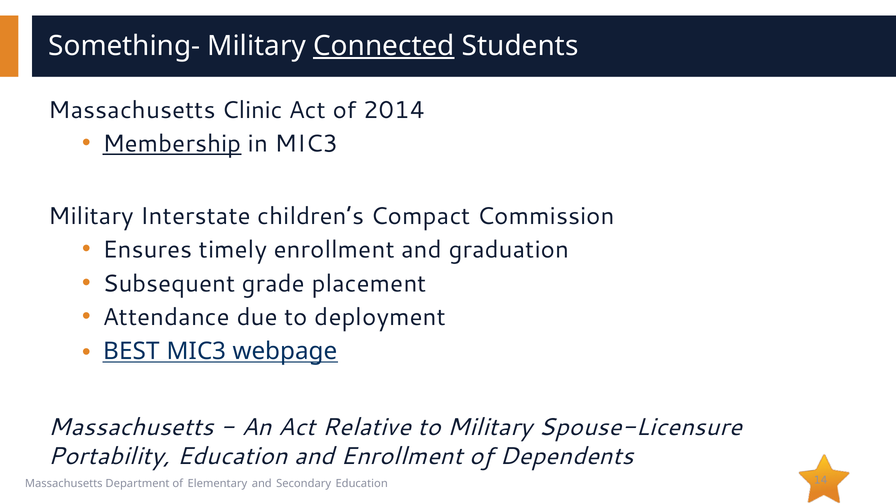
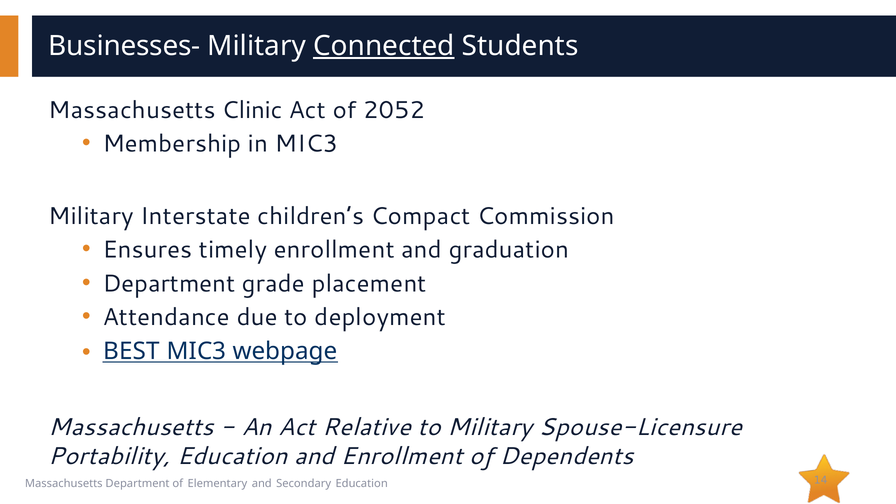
Something-: Something- -> Businesses- (124, 46)
2014: 2014 -> 2052 (394, 110)
Membership underline: present -> none (172, 144)
Subsequent: Subsequent -> Department (169, 284)
